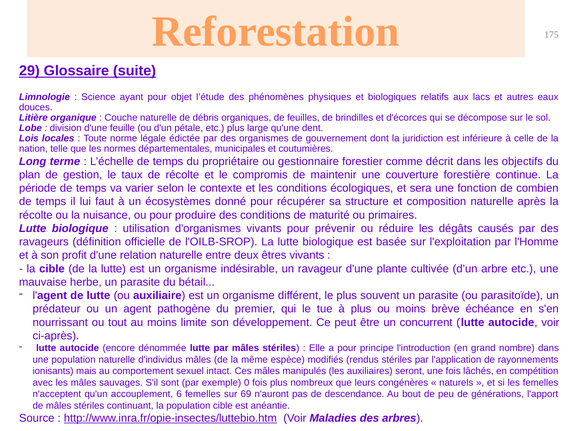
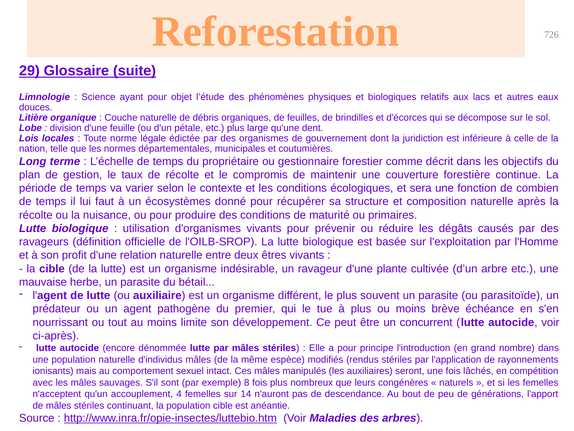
175: 175 -> 726 (551, 35)
0: 0 -> 8 (247, 382)
6: 6 -> 4 (179, 394)
69: 69 -> 14 (246, 394)
